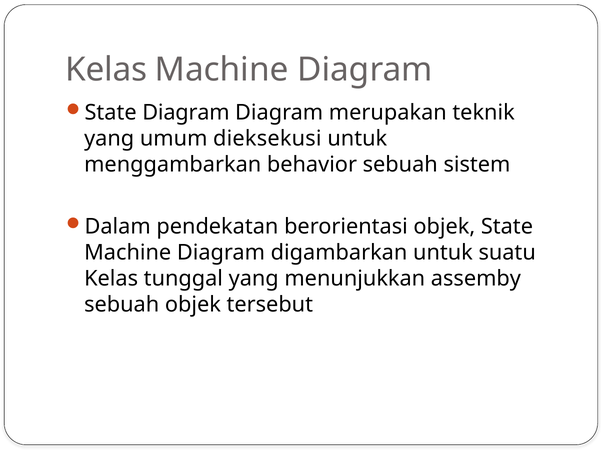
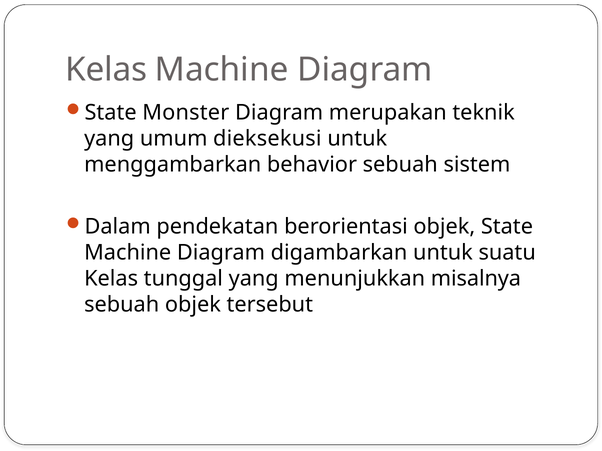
State Diagram: Diagram -> Monster (186, 113)
assemby: assemby -> misalnya (476, 279)
